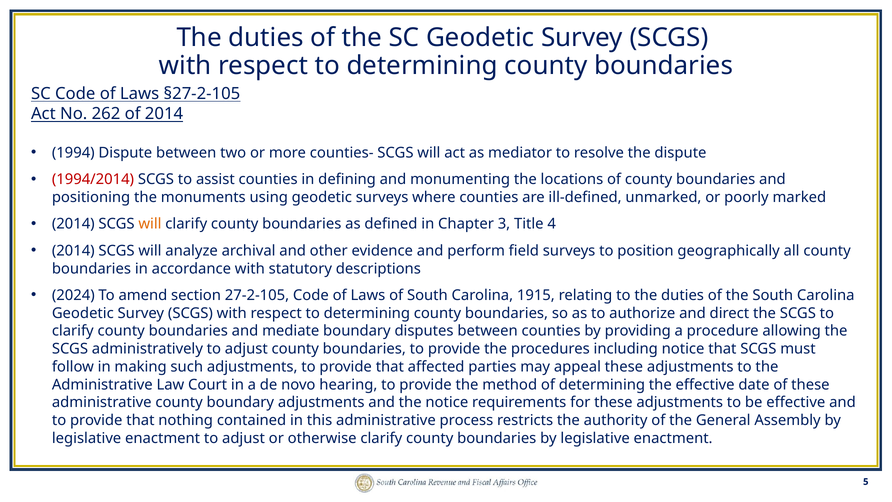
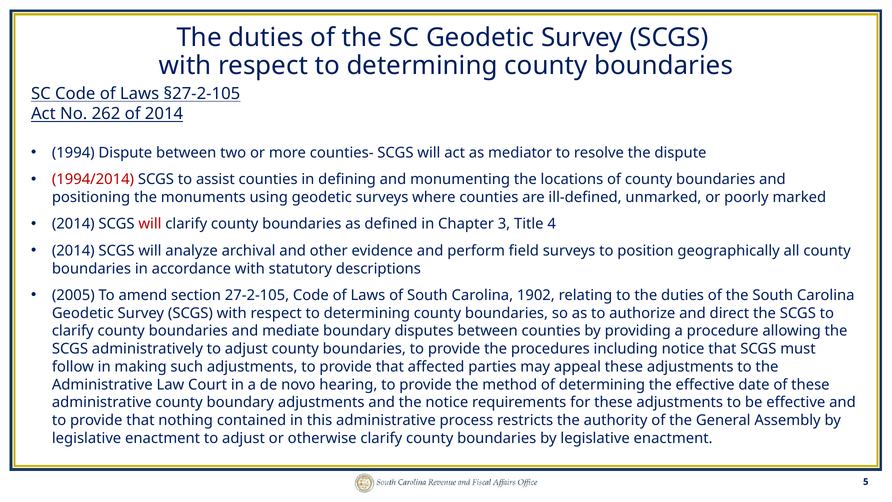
will colour: orange -> red (150, 224)
2024: 2024 -> 2005 (73, 295)
1915: 1915 -> 1902 (536, 295)
